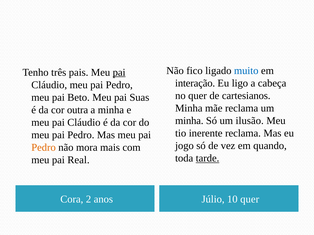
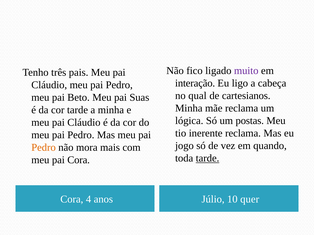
muito colour: blue -> purple (246, 71)
pai underline: present -> none (119, 72)
no quer: quer -> qual (197, 96)
cor outra: outra -> tarde (77, 110)
minha: minha -> lógica (189, 121)
ilusão: ilusão -> postas (250, 121)
pai Real: Real -> Cora (79, 160)
2: 2 -> 4 (89, 200)
